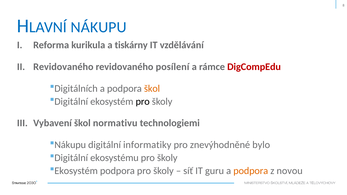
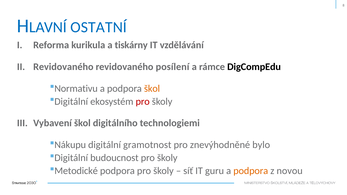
NÁKUPU: NÁKUPU -> OSTATNÍ (99, 27)
DigCompEdu colour: red -> black (254, 67)
Digitálních: Digitálních -> Normativu (76, 89)
pro colour: black -> red (143, 102)
normativu: normativu -> digitálního (115, 123)
informatiky: informatiky -> gramotnost (147, 145)
ekosystému: ekosystému -> budoucnost (114, 158)
Ekosystém: Ekosystém -> Metodické (76, 171)
